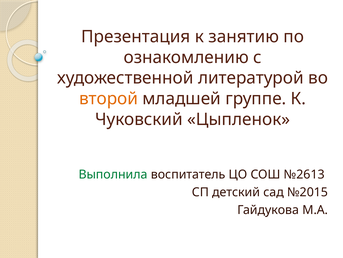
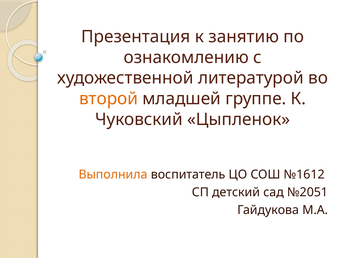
Выполнила colour: green -> orange (113, 174)
№2613: №2613 -> №1612 (304, 174)
№2015: №2015 -> №2051 (308, 192)
